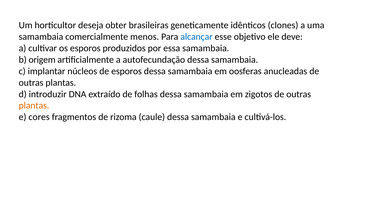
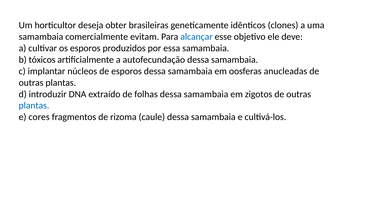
menos: menos -> evitam (145, 37)
origem: origem -> tóxicos (42, 60)
plantas colour: orange -> blue (34, 106)
